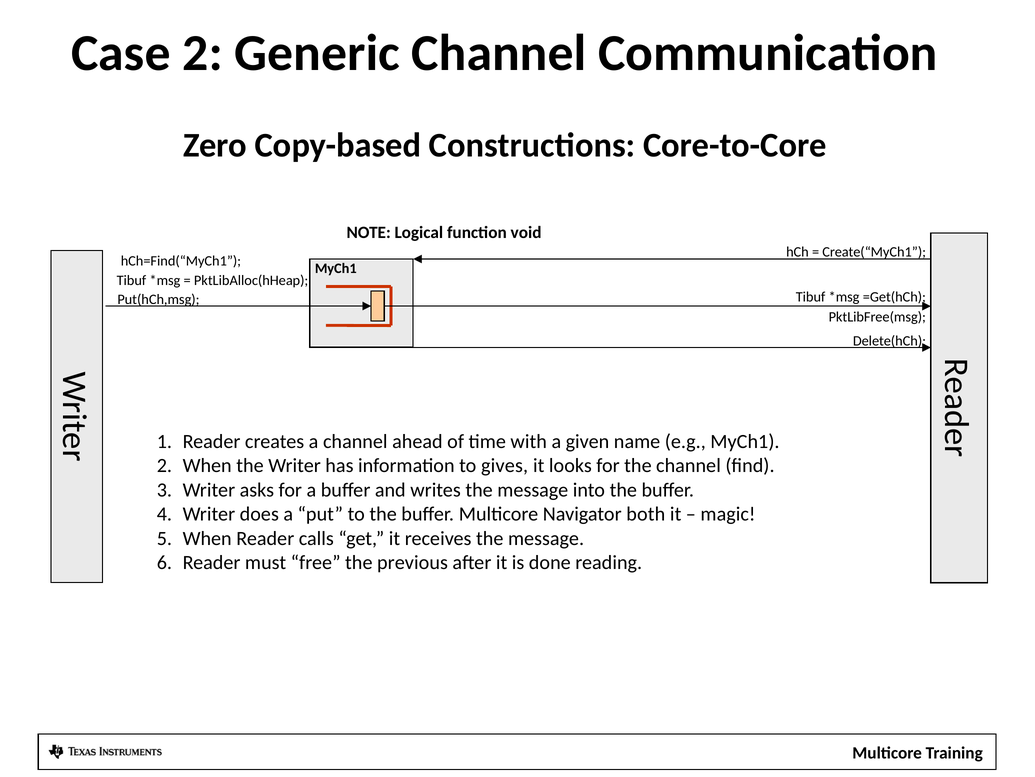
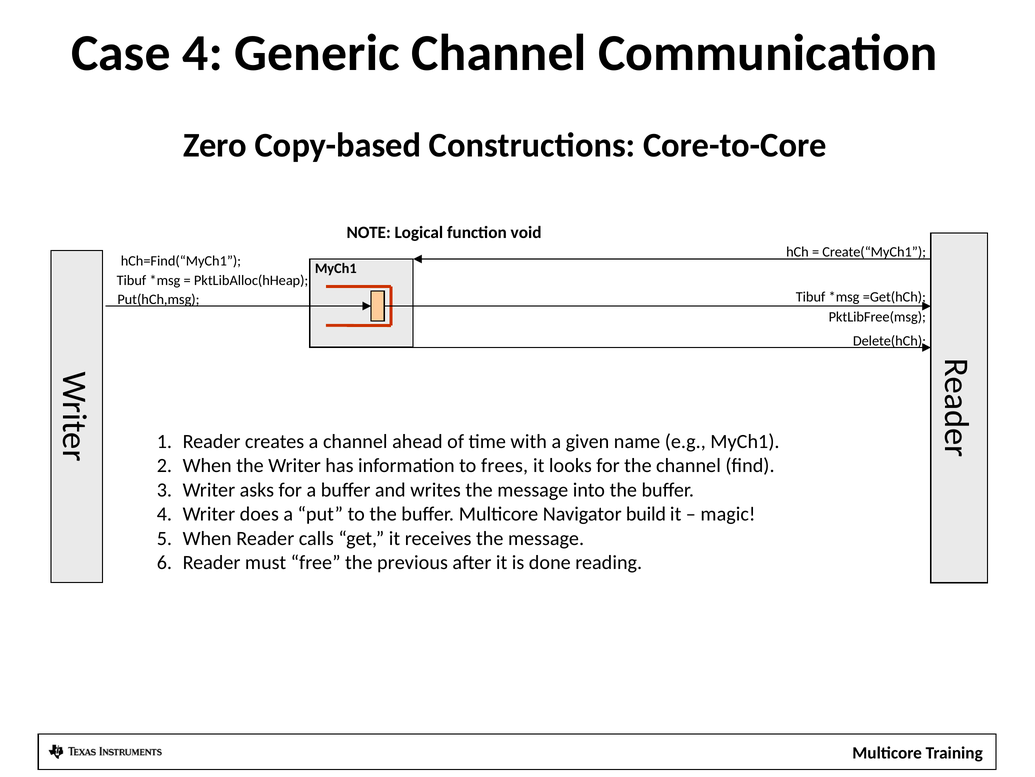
Case 2: 2 -> 4 (203, 53)
gives: gives -> frees (505, 465)
both: both -> build (646, 514)
